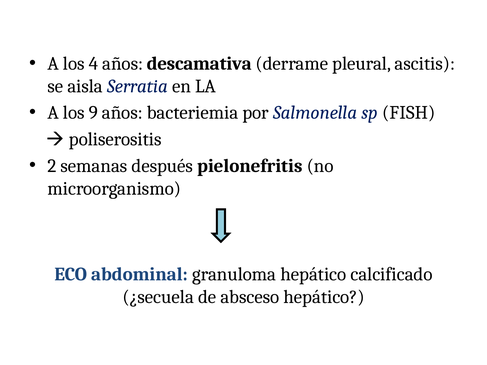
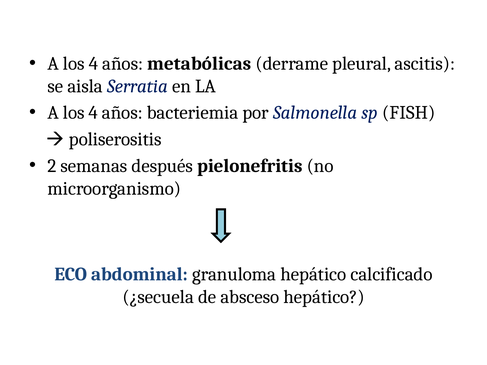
descamativa: descamativa -> metabólicas (199, 64)
9: 9 -> 4 (93, 113)
